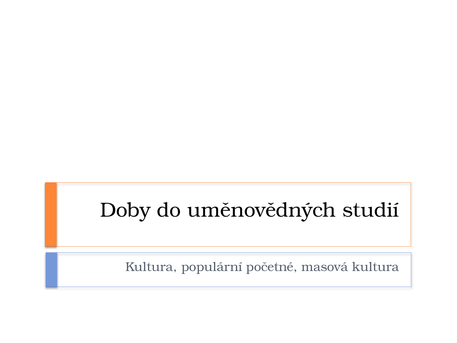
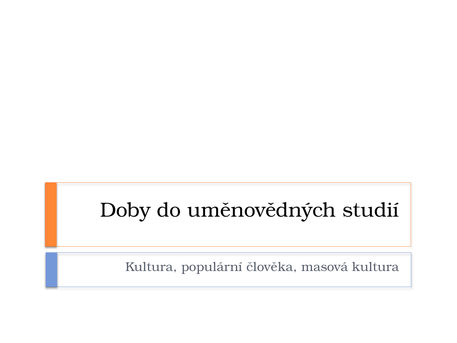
početné: početné -> člověka (272, 267)
